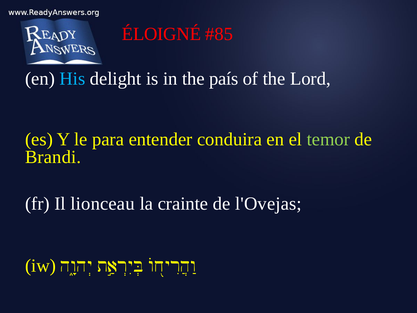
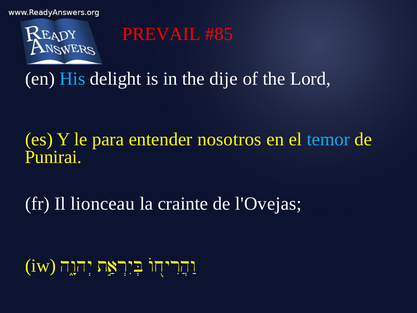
ÉLOIGNÉ: ÉLOIGNÉ -> PREVAIL (161, 34)
país: país -> dije (224, 79)
conduira: conduira -> nosotros (229, 139)
temor colour: light green -> light blue (328, 139)
Brandi: Brandi -> Punirai (53, 157)
